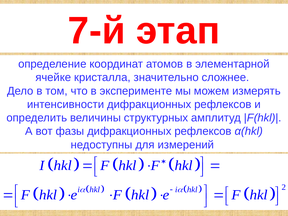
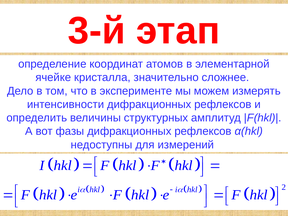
7-й: 7-й -> 3-й (97, 31)
